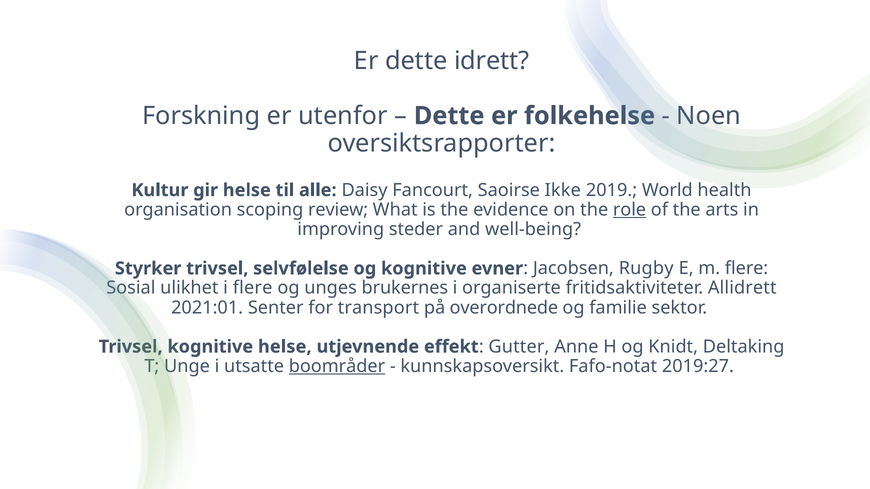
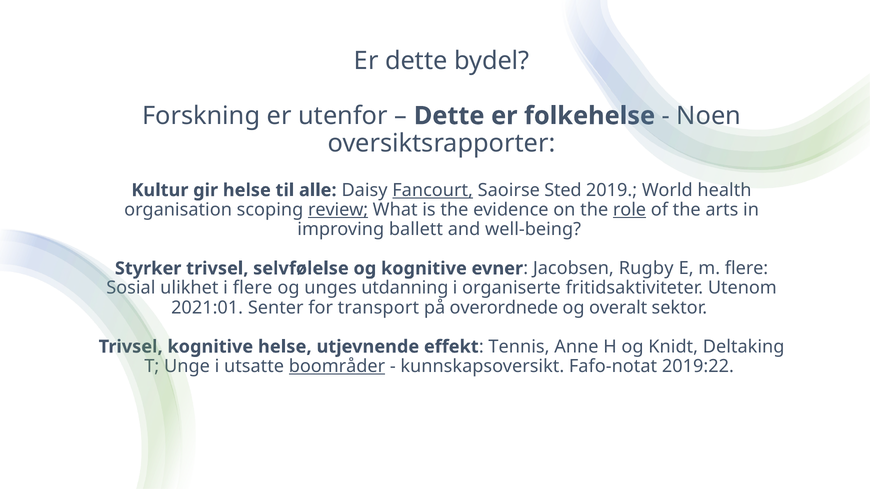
idrett: idrett -> bydel (492, 61)
Fancourt underline: none -> present (433, 190)
Ikke: Ikke -> Sted (563, 190)
review underline: none -> present (338, 210)
steder: steder -> ballett (416, 229)
brukernes: brukernes -> utdanning (405, 288)
Allidrett: Allidrett -> Utenom (742, 288)
familie: familie -> overalt (618, 308)
Gutter: Gutter -> Tennis (519, 347)
2019:27: 2019:27 -> 2019:22 (698, 367)
